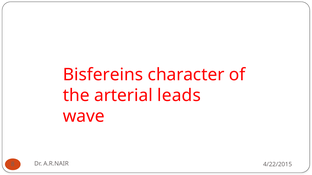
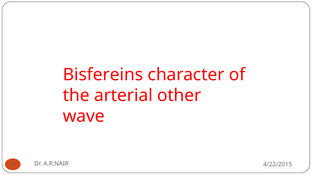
leads: leads -> other (179, 96)
